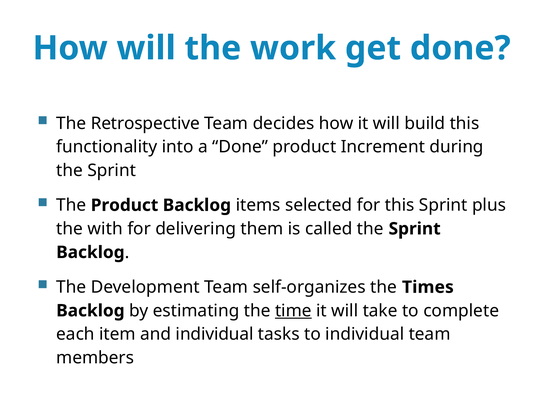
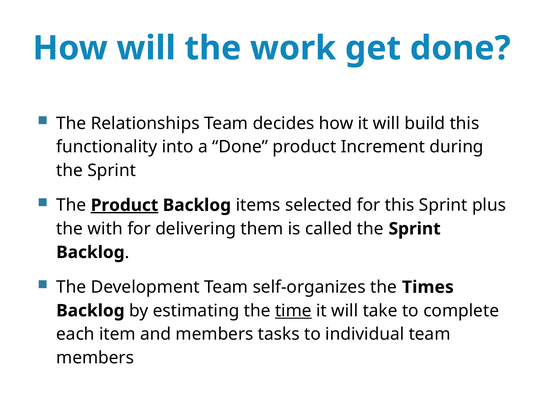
Retrospective: Retrospective -> Relationships (145, 123)
Product underline: none -> present (125, 205)
and individual: individual -> members (215, 334)
